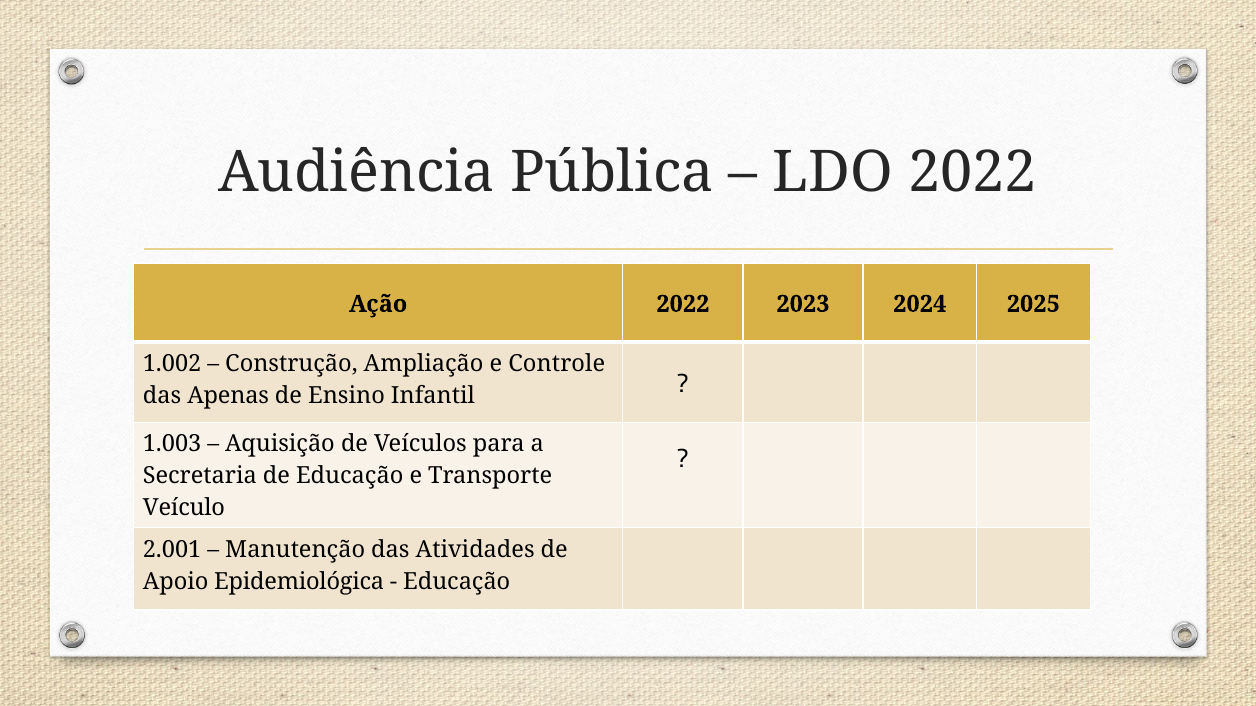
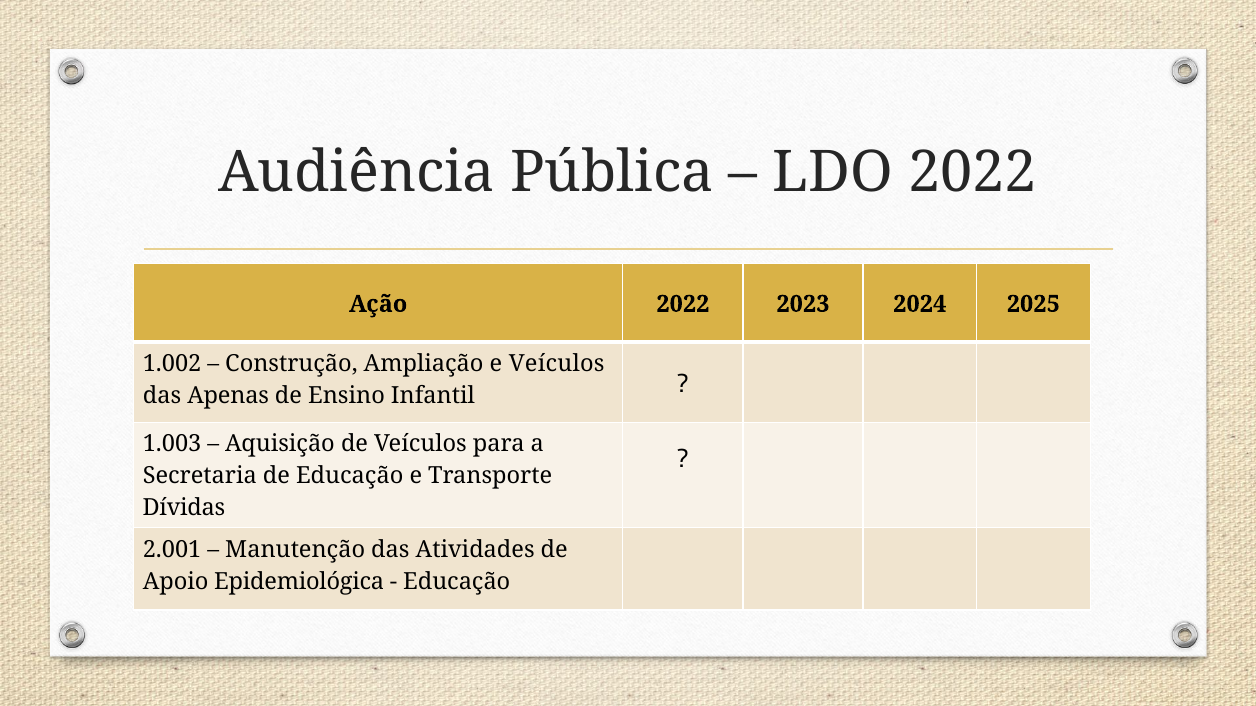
e Controle: Controle -> Veículos (557, 364)
Veículo: Veículo -> Dívidas (184, 509)
